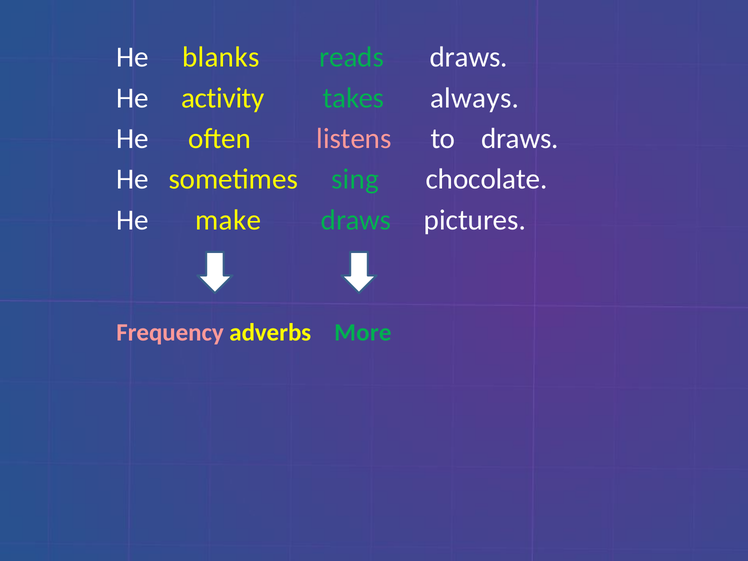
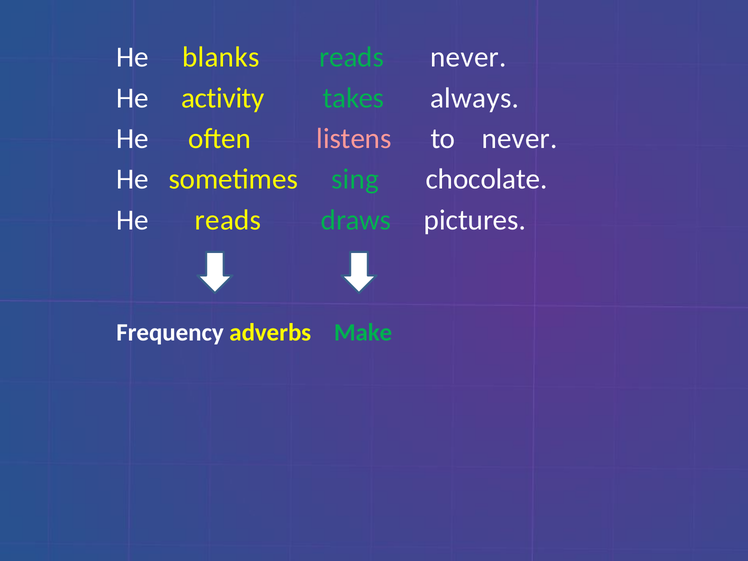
reads draws: draws -> never (468, 57)
to draws: draws -> never (519, 139)
He make: make -> reads (228, 220)
Frequency colour: pink -> white (170, 333)
More: More -> Make (363, 333)
